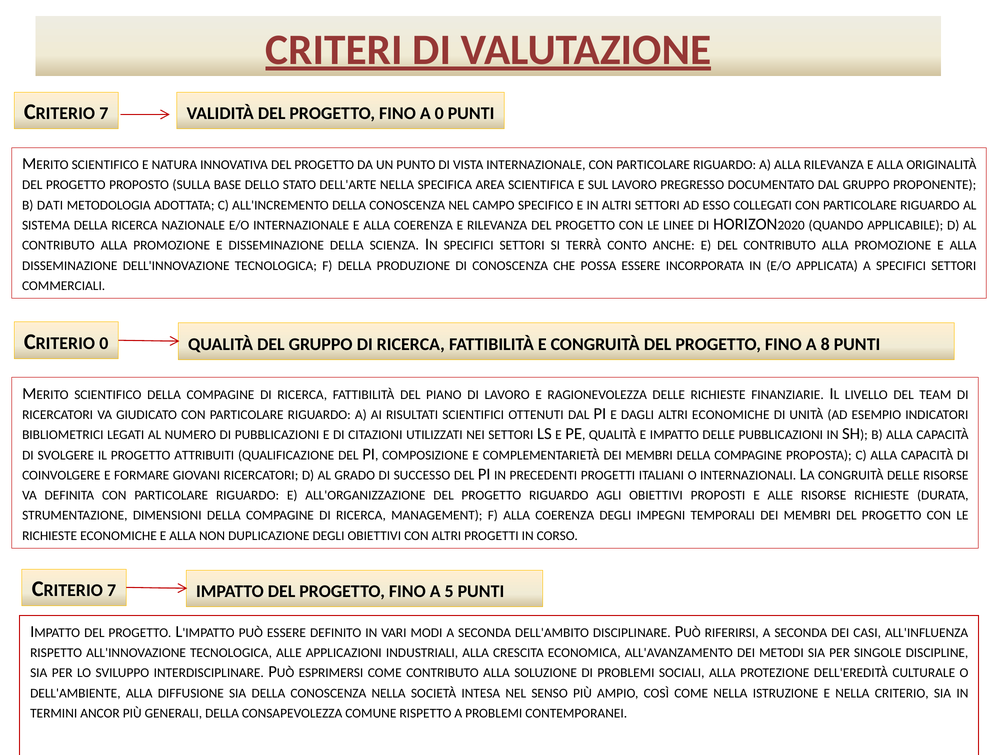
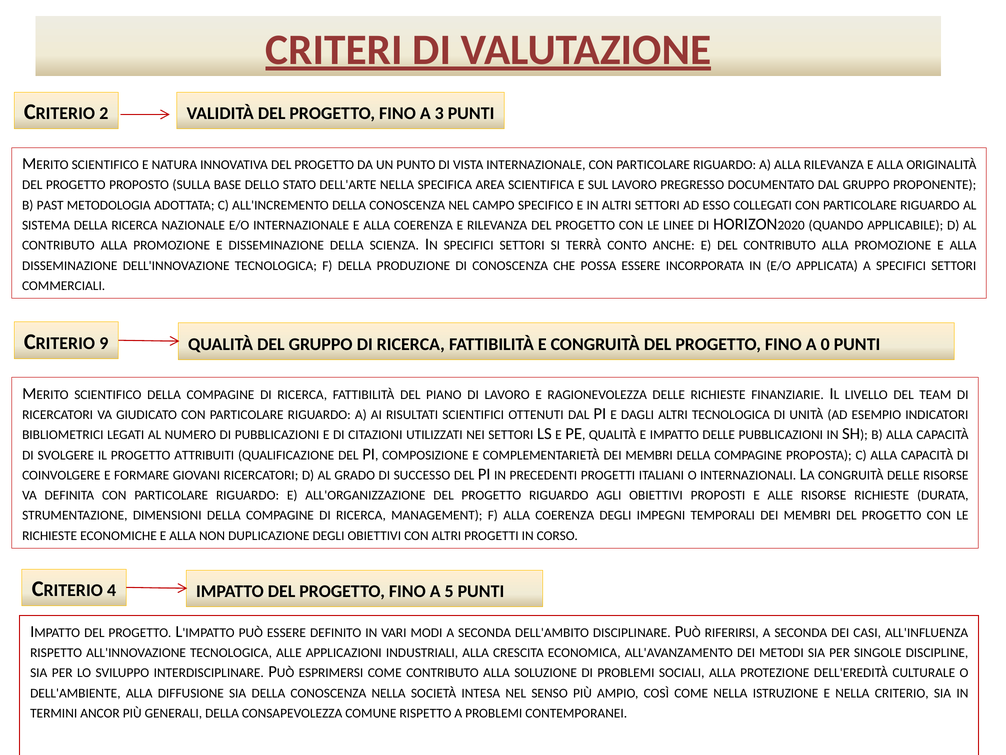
7: 7 -> 2 (104, 113)
A 0: 0 -> 3 (439, 113)
DATI: DATI -> PAST (50, 205)
0: 0 -> 9 (104, 343)
8: 8 -> 0 (825, 344)
ALTRI ECONOMICHE: ECONOMICHE -> TECNOLOGICA (731, 415)
7: 7 -> 4 (112, 590)
